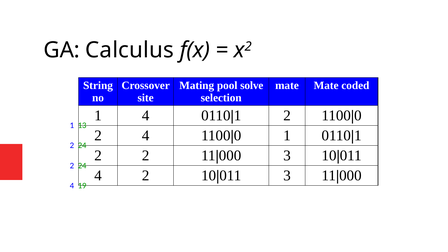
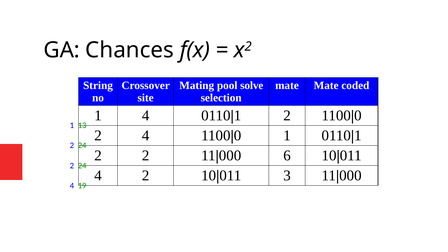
Calculus: Calculus -> Chances (130, 50)
3: 3 -> 6 (287, 156)
